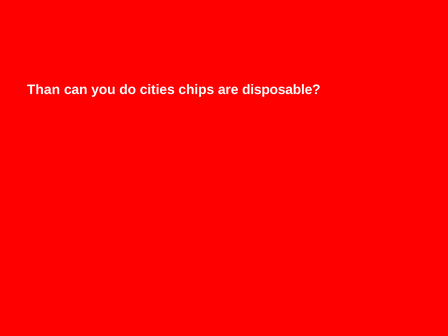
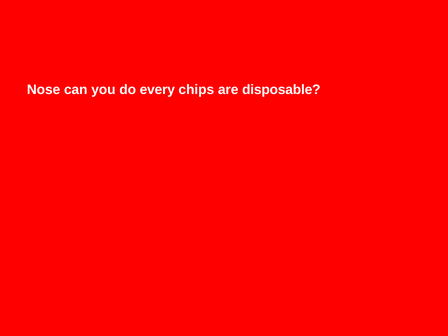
Than: Than -> Nose (44, 90)
cities: cities -> every (157, 90)
